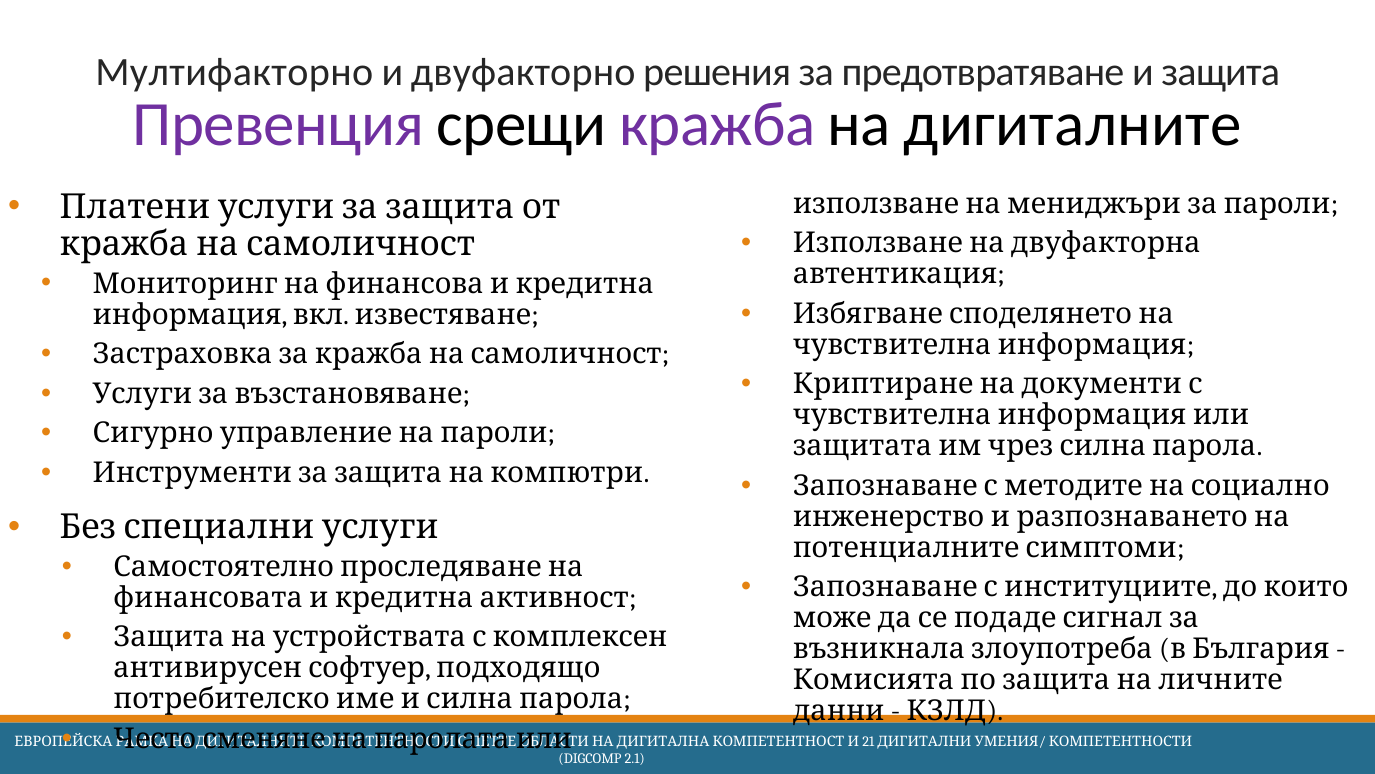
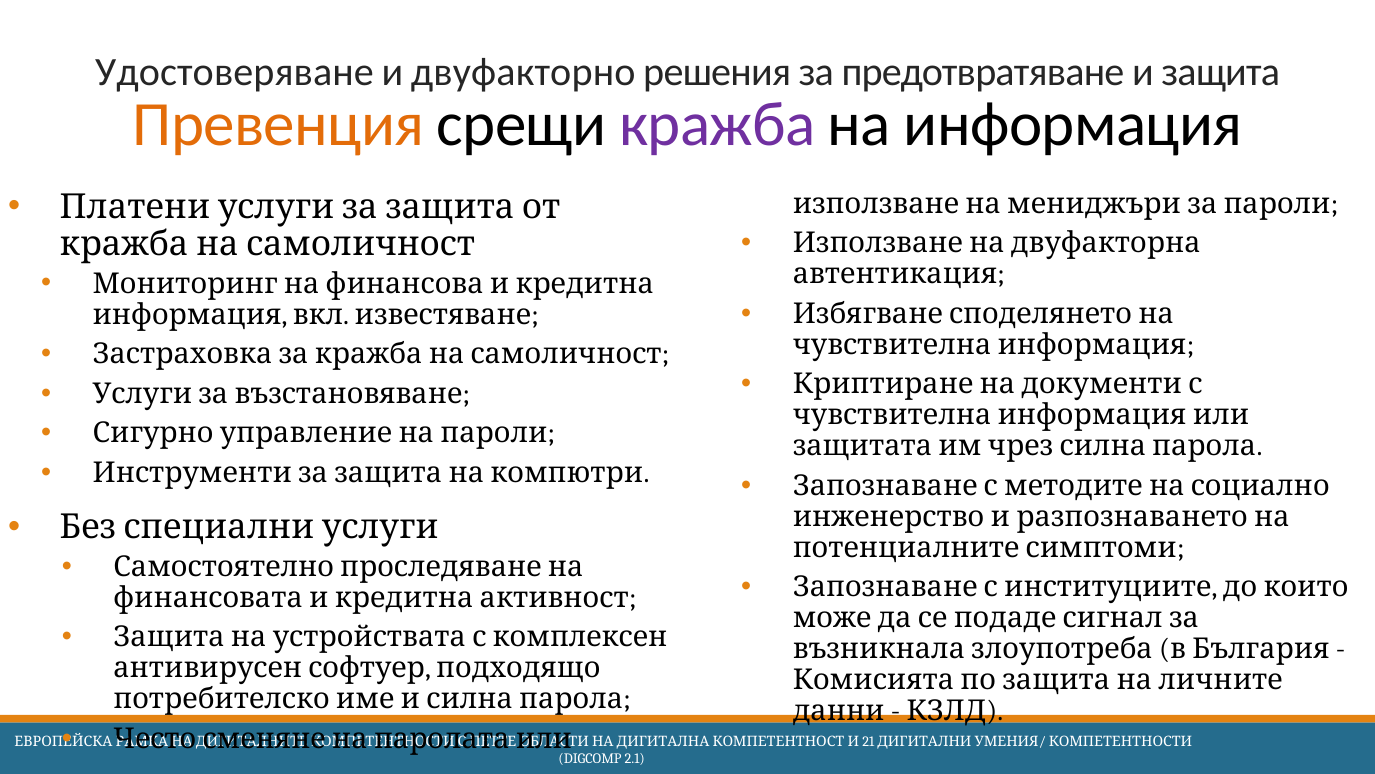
Мултифакторно: Мултифакторно -> Удостоверяване (234, 73)
Превенция colour: purple -> orange (279, 125)
на дигиталните: дигиталните -> информация (1073, 125)
